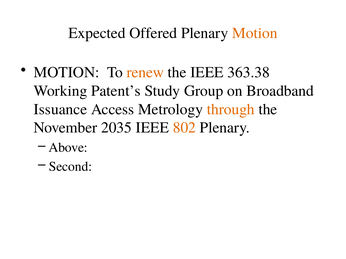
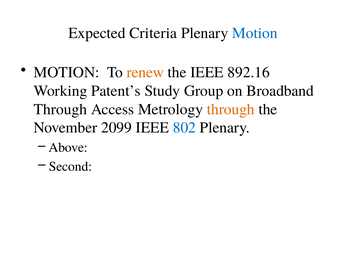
Offered: Offered -> Criteria (153, 33)
Motion colour: orange -> blue (255, 33)
363.38: 363.38 -> 892.16 (249, 73)
Issuance: Issuance -> Through (60, 109)
2035: 2035 -> 2099 (116, 128)
802 colour: orange -> blue (184, 128)
